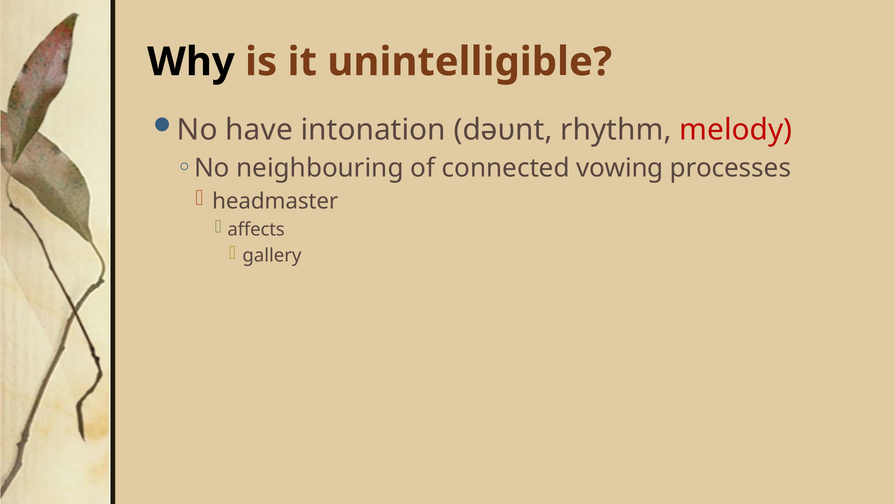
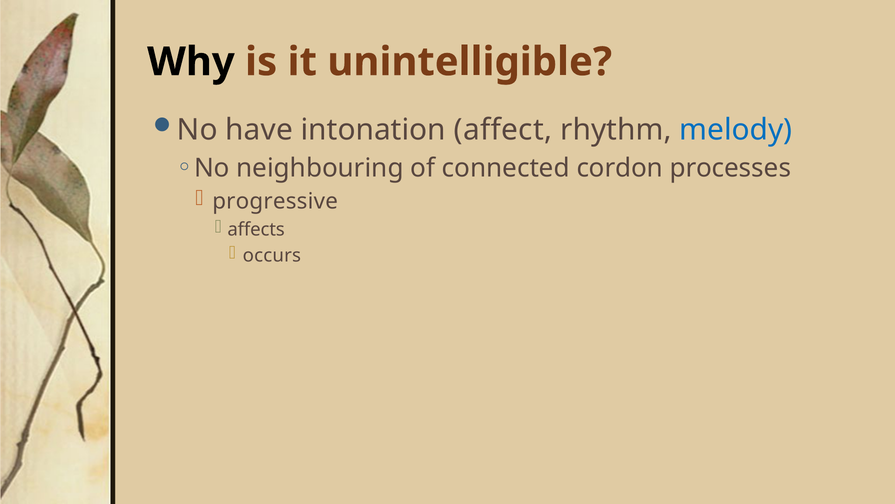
dəυnt: dəυnt -> affect (503, 130)
melody colour: red -> blue (736, 130)
vowing: vowing -> cordon (620, 168)
headmaster: headmaster -> progressive (275, 201)
gallery: gallery -> occurs (272, 256)
